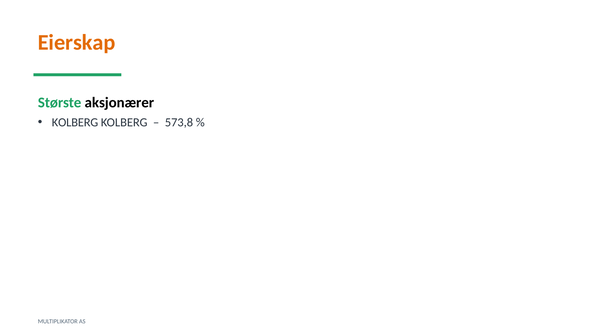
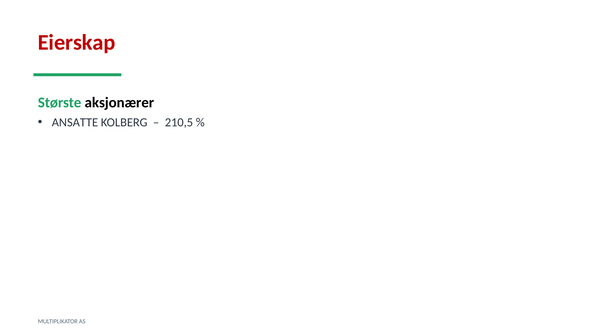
Eierskap colour: orange -> red (77, 42)
KOLBERG: KOLBERG -> ANSATTE (75, 122)
573,8: 573,8 -> 210,5 (179, 122)
